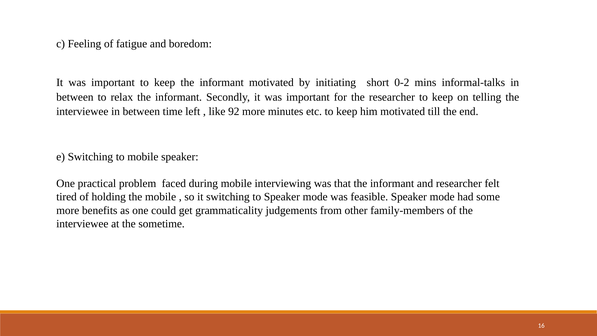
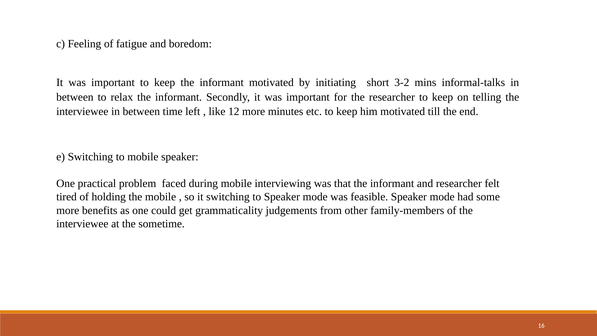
0-2: 0-2 -> 3-2 (402, 83)
92: 92 -> 12 (234, 111)
